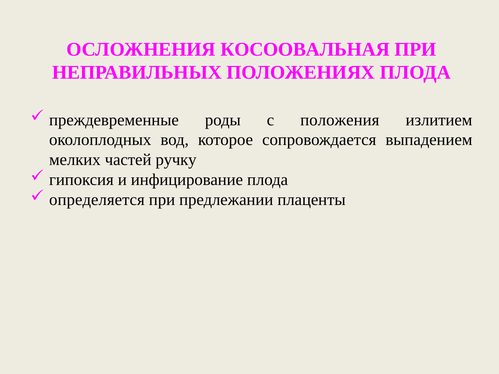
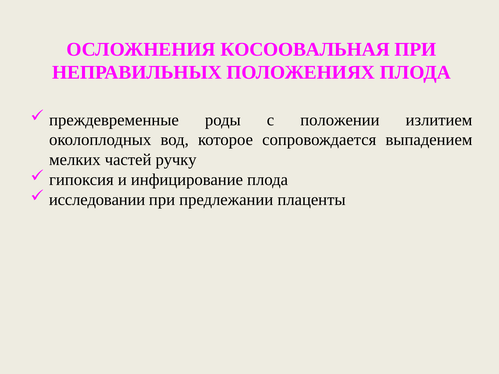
положения: положения -> положении (340, 120)
определяется: определяется -> исследовании (97, 200)
